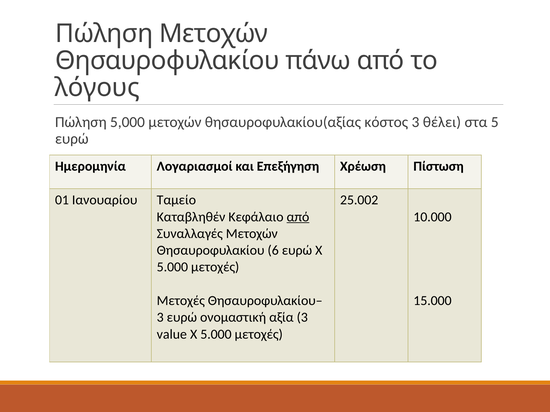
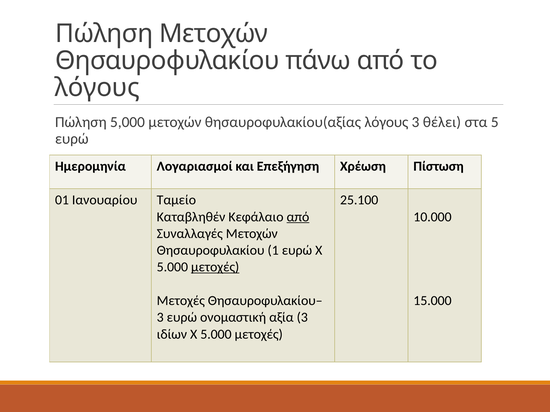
θησαυροφυλακίου(αξίας κόστος: κόστος -> λόγους (386, 122)
25.002: 25.002 -> 25.100 (359, 200)
6: 6 -> 1 (273, 251)
μετοχές underline: none -> present (215, 267)
value: value -> ιδίων (172, 335)
